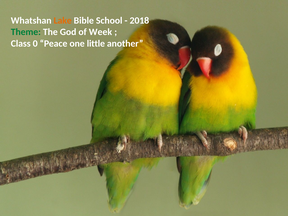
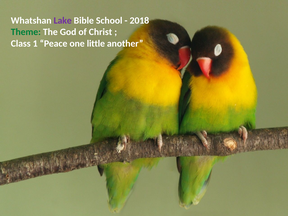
Lake colour: orange -> purple (63, 21)
Week: Week -> Christ (100, 32)
0: 0 -> 1 (35, 44)
